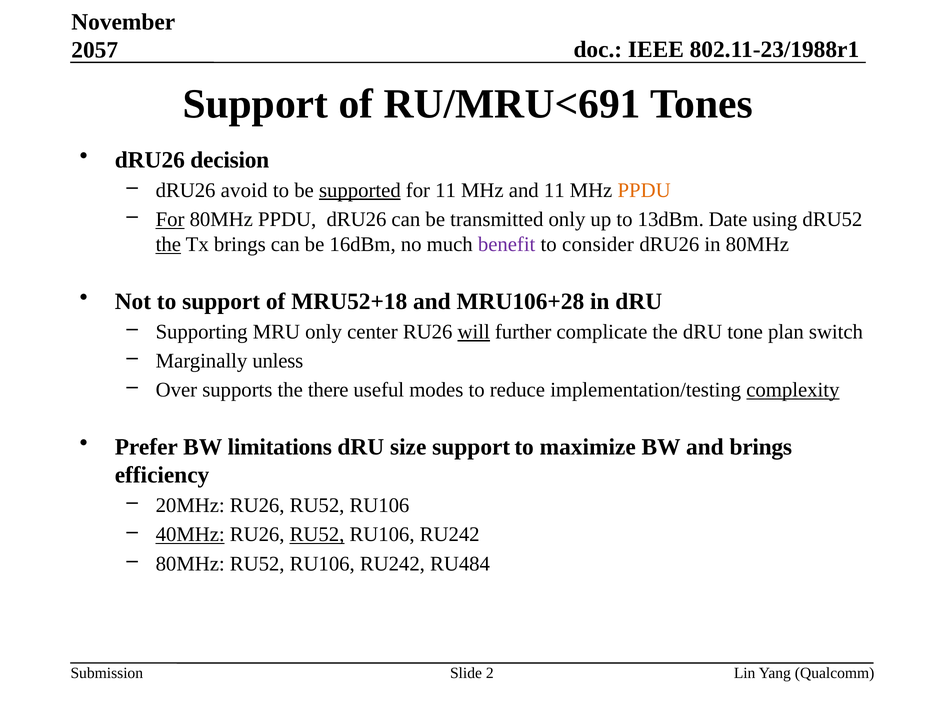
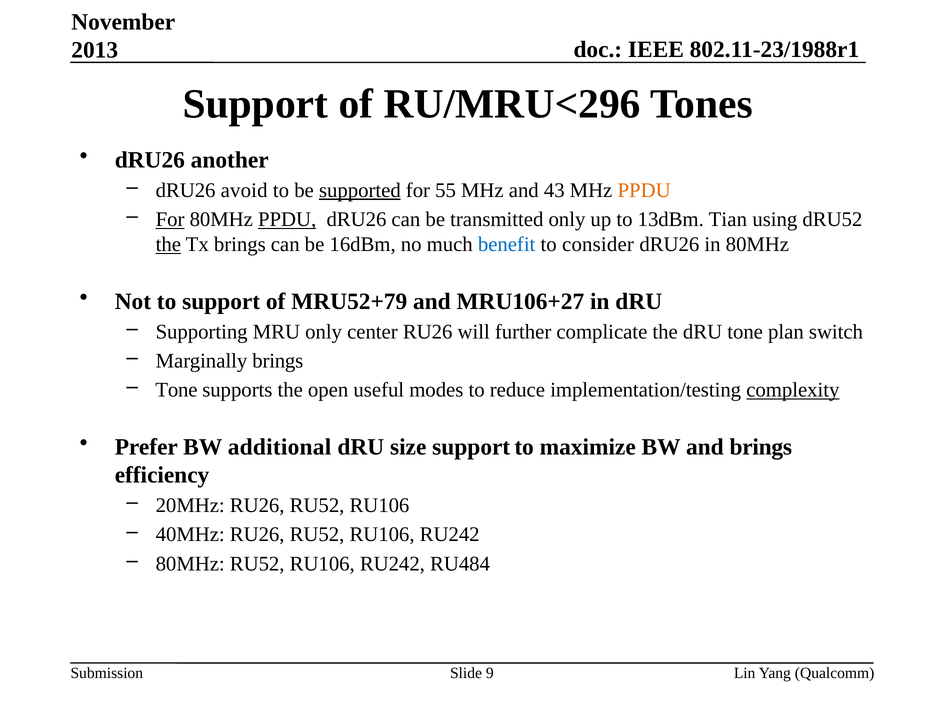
2057: 2057 -> 2013 (95, 50)
RU/MRU<691: RU/MRU<691 -> RU/MRU<296 (512, 104)
decision: decision -> another (230, 160)
for 11: 11 -> 55 (446, 190)
and 11: 11 -> 43 (554, 190)
PPDU underline: none -> present (287, 220)
Date: Date -> Tian (728, 220)
benefit colour: purple -> blue (507, 244)
MRU52+18: MRU52+18 -> MRU52+79 (349, 301)
MRU106+28: MRU106+28 -> MRU106+27 (520, 301)
will underline: present -> none (474, 332)
Marginally unless: unless -> brings (278, 361)
Over: Over -> Tone (176, 390)
there: there -> open (328, 390)
limitations: limitations -> additional (280, 447)
40MHz underline: present -> none (190, 535)
RU52 underline: present -> none (317, 535)
2: 2 -> 9 (490, 673)
